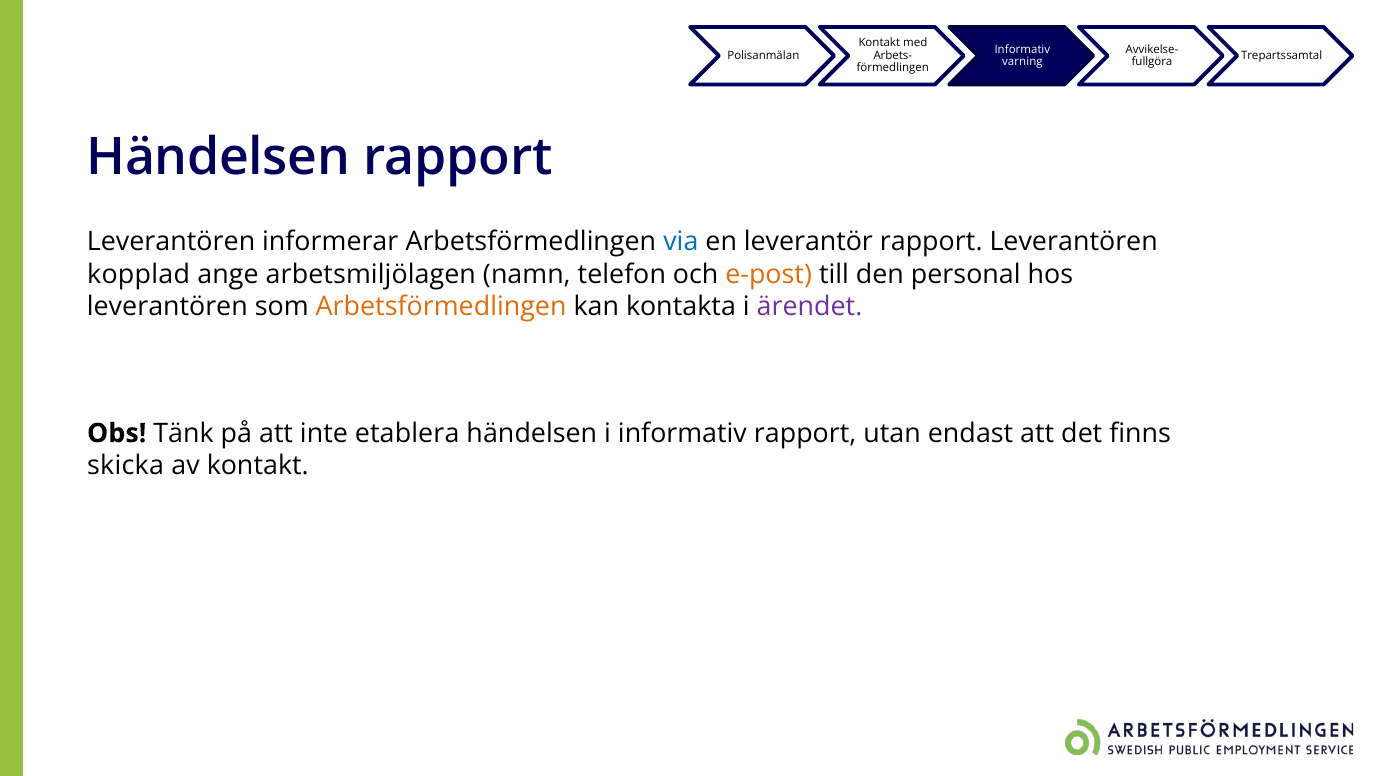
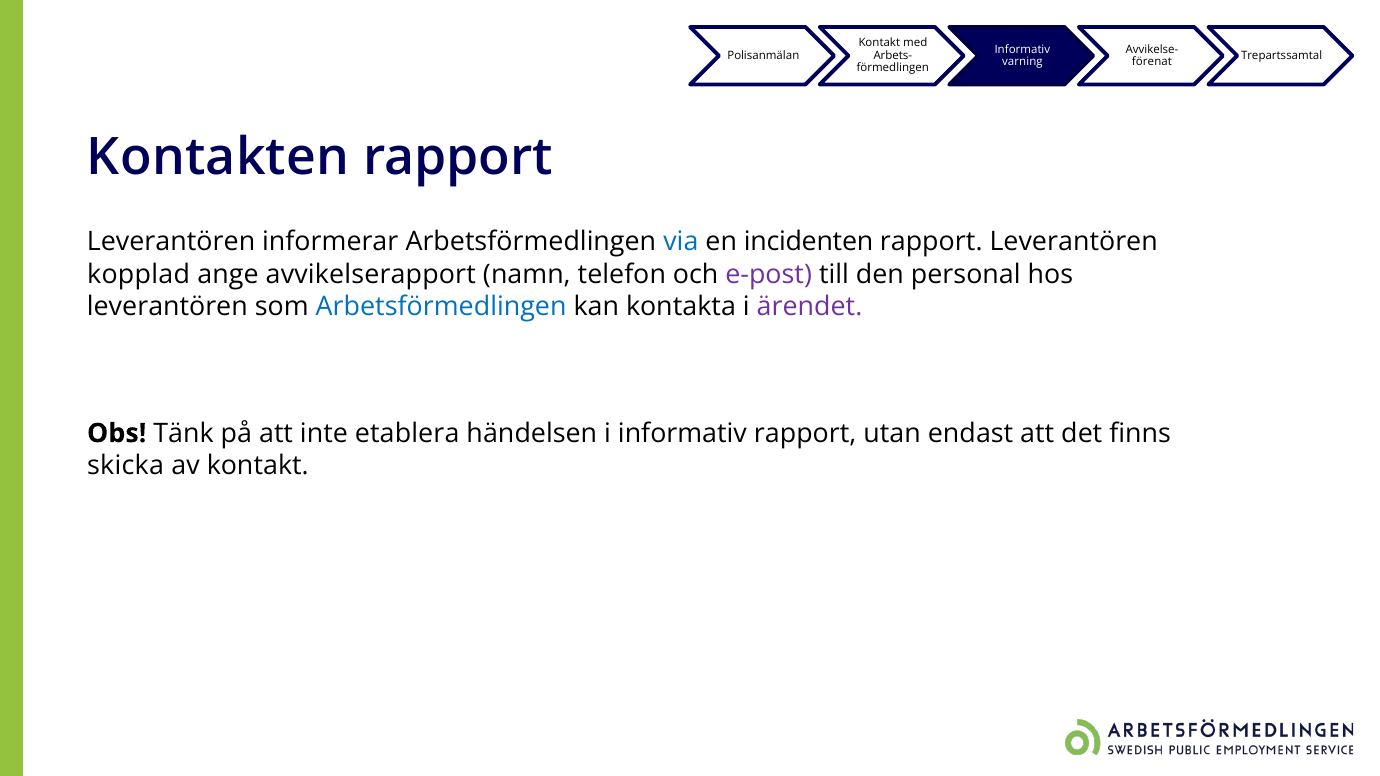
fullgöra: fullgöra -> förenat (1152, 62)
Händelsen: Händelsen -> Kontakten (218, 157)
leverantör: leverantör -> incidenten (809, 242)
arbetsmiljölagen: arbetsmiljölagen -> avvikelserapport (371, 274)
e-post colour: orange -> purple (769, 274)
Arbetsförmedlingen colour: orange -> blue (441, 307)
